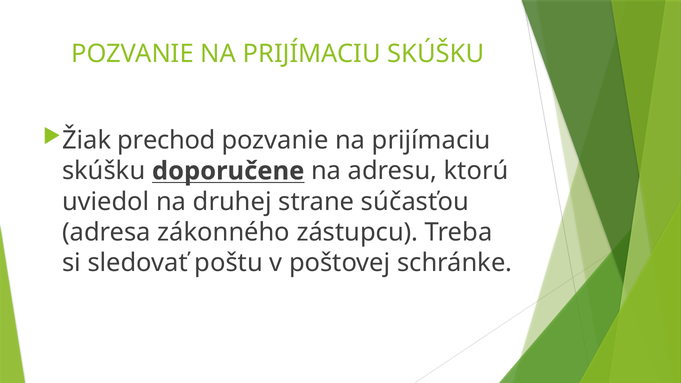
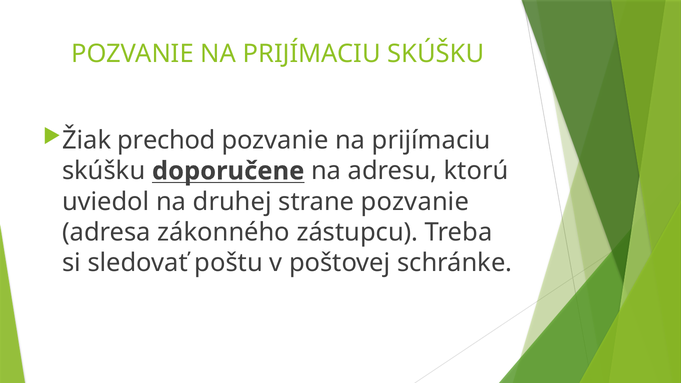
strane súčasťou: súčasťou -> pozvanie (415, 202)
